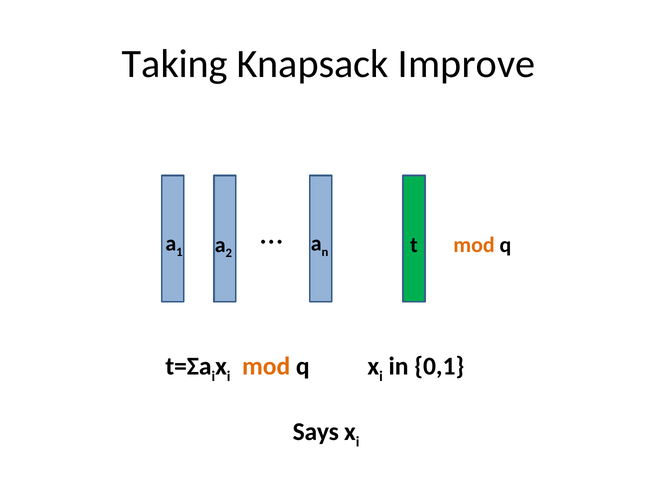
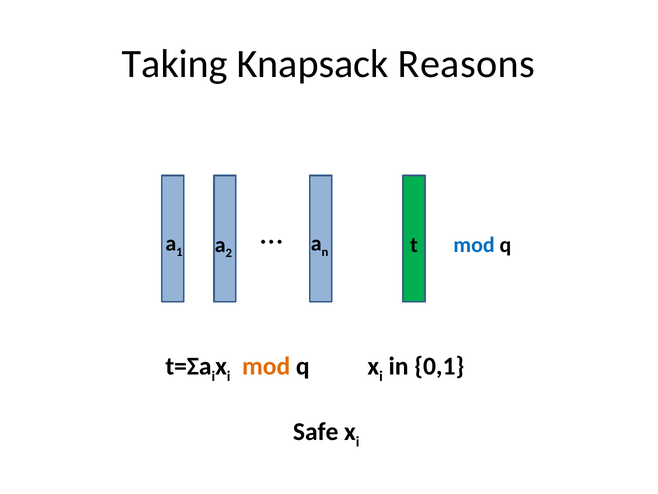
Improve: Improve -> Reasons (466, 64)
mod colour: orange -> blue (474, 245)
Says: Says -> Safe (316, 431)
